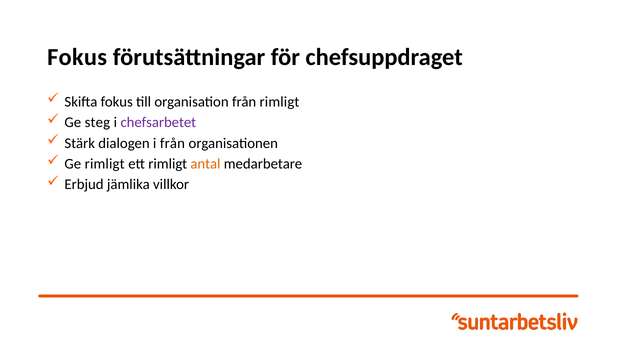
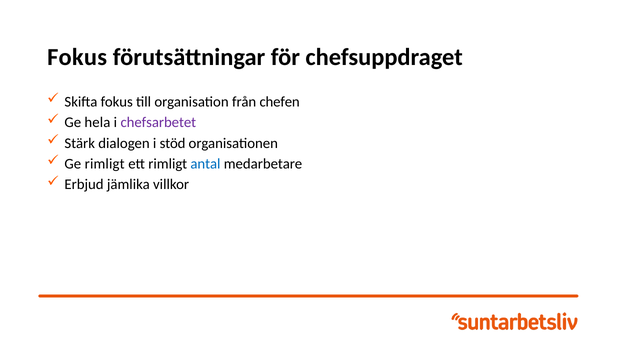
från rimligt: rimligt -> chefen (280, 102)
steg: steg -> hela (97, 123)
i från: från -> stöd (173, 143)
antal colour: orange -> blue (205, 164)
